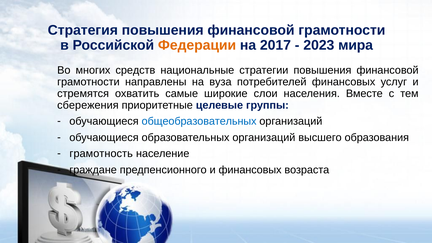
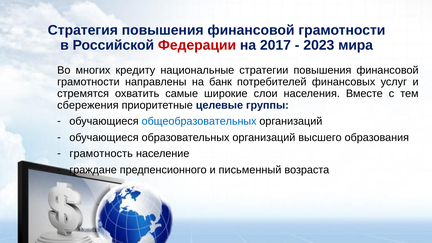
Федерации colour: orange -> red (197, 45)
средств: средств -> кредиту (135, 70)
вуза: вуза -> банк (221, 82)
и финансовых: финансовых -> письменный (250, 170)
